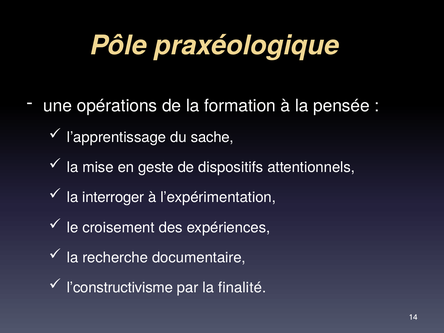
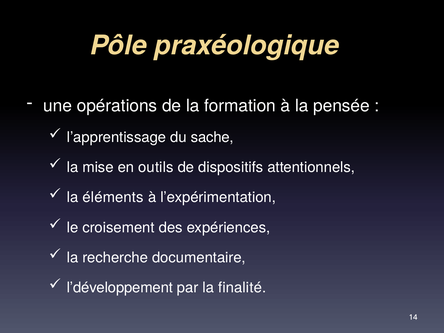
geste: geste -> outils (156, 167)
interroger: interroger -> éléments (113, 197)
l’constructivisme: l’constructivisme -> l’développement (120, 288)
